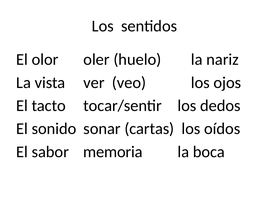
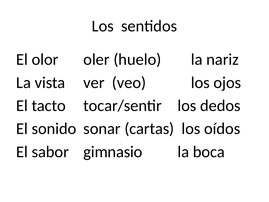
memoria: memoria -> gimnasio (113, 152)
